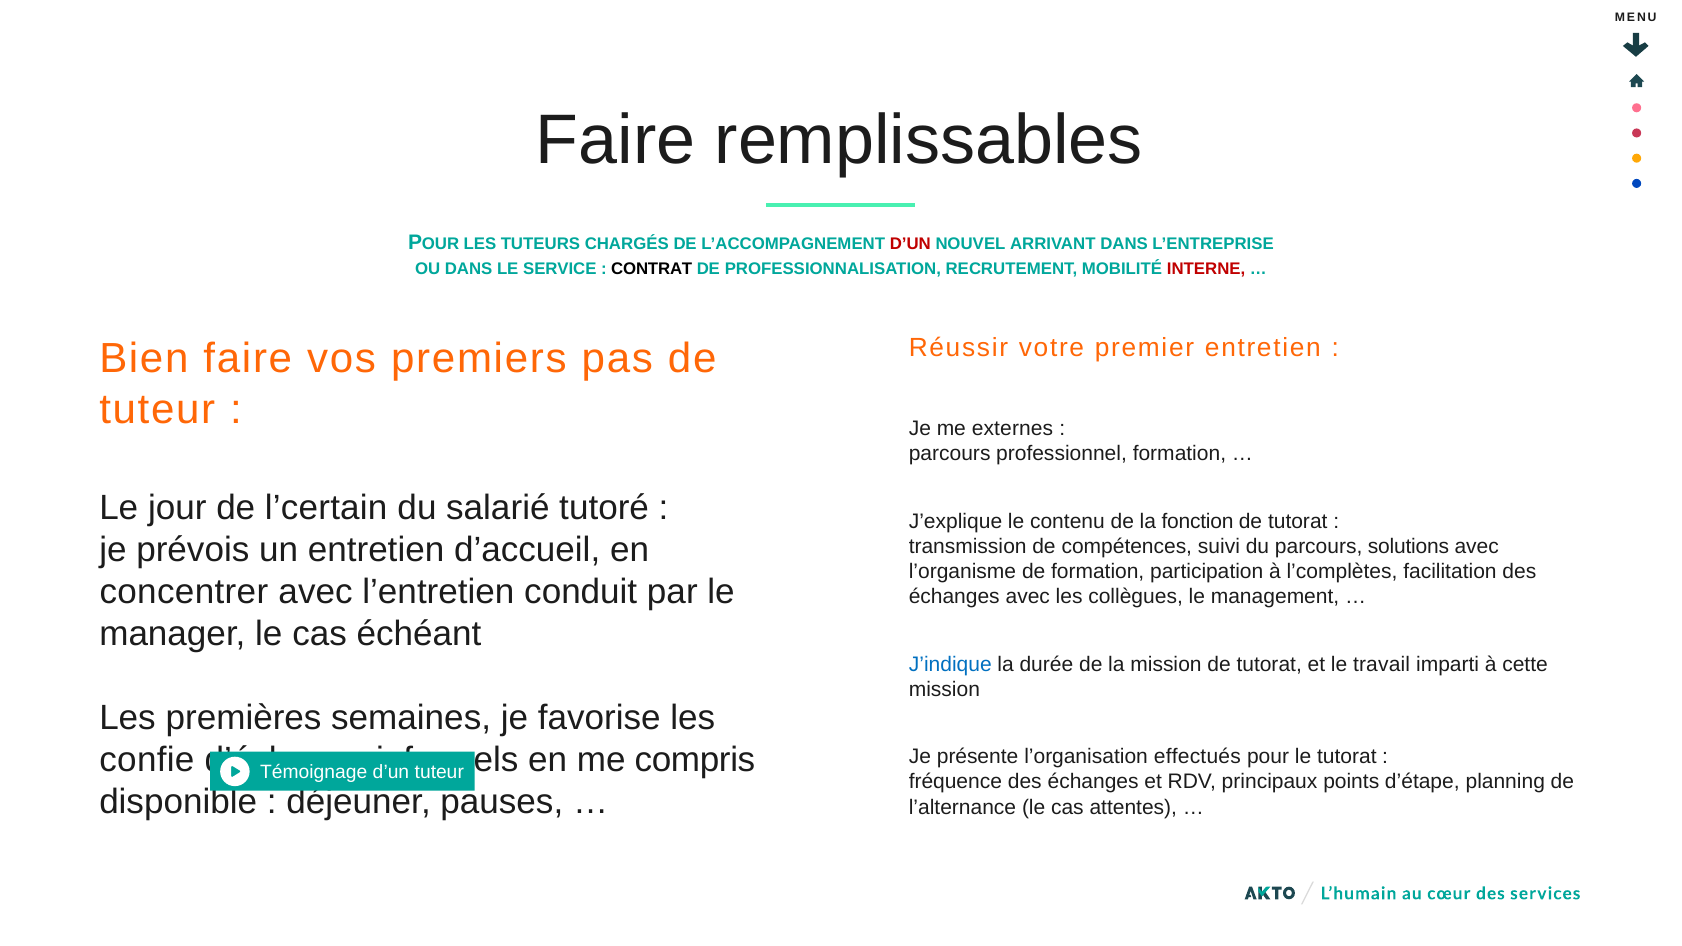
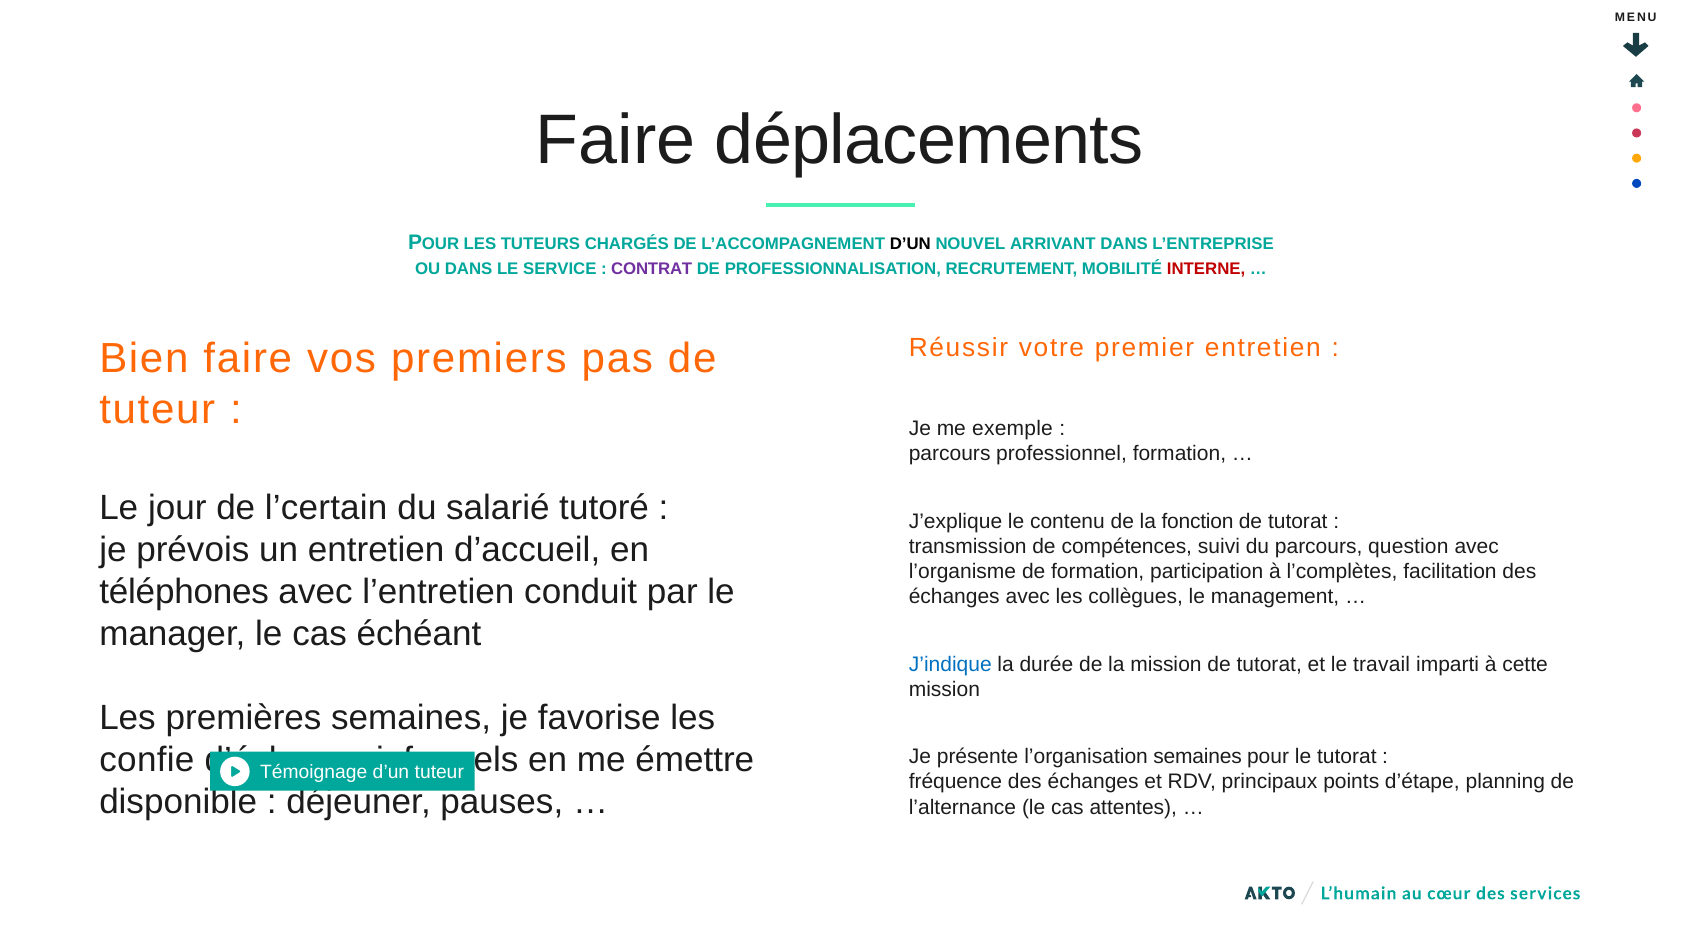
remplissables: remplissables -> déplacements (929, 140)
D’UN colour: red -> black (910, 244)
CONTRAT colour: black -> purple (652, 269)
externes: externes -> exemple (1012, 429)
solutions: solutions -> question (1408, 547)
concentrer: concentrer -> téléphones (184, 592)
compris: compris -> émettre (695, 760)
l’organisation effectués: effectués -> semaines (1198, 757)
